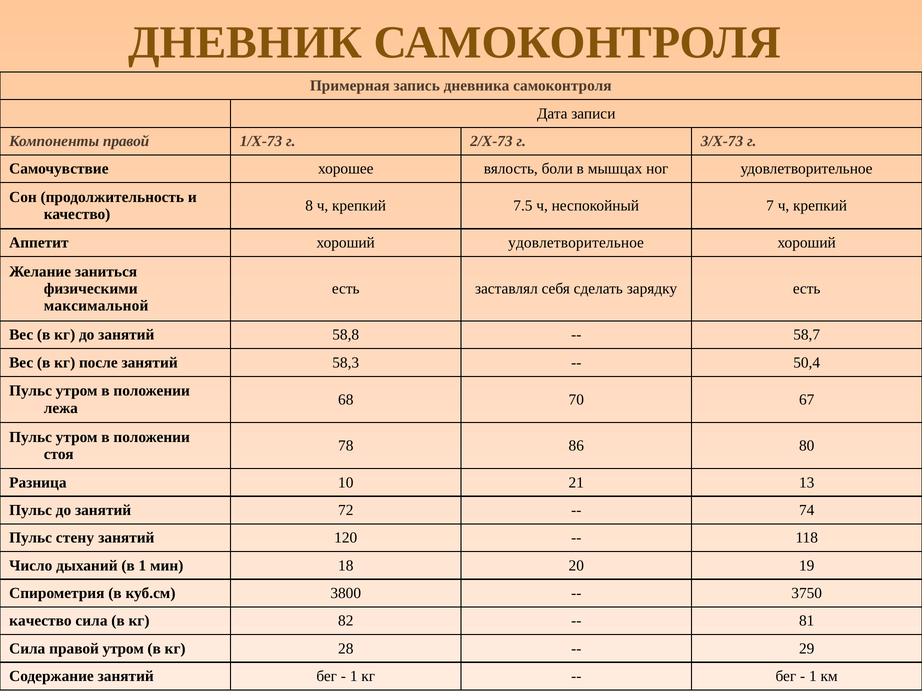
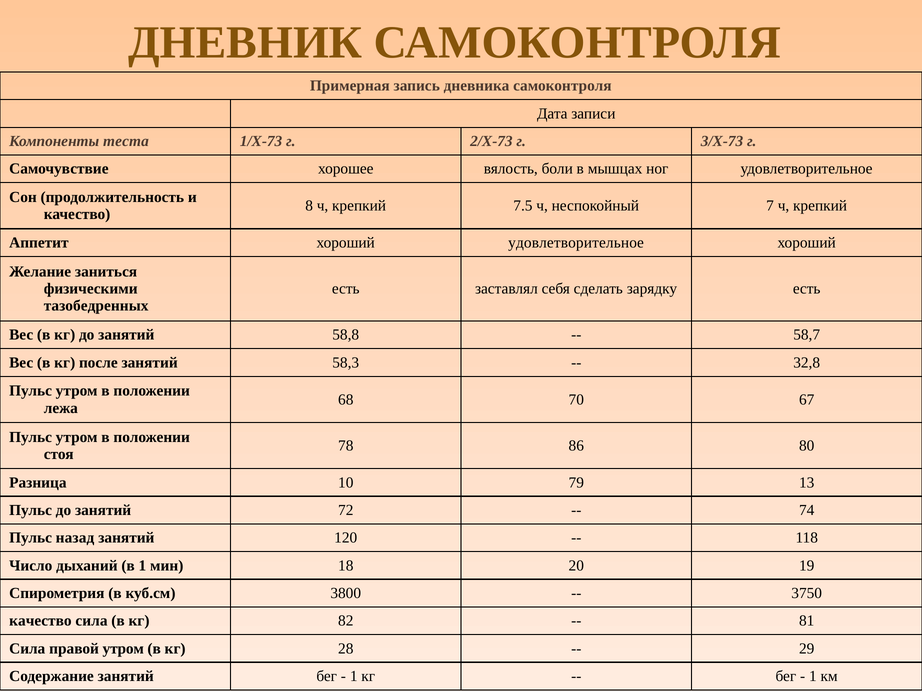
Компоненты правой: правой -> теста (126, 141)
максимальной: максимальной -> тазобедренных (96, 306)
50,4: 50,4 -> 32,8 (807, 363)
21: 21 -> 79 (576, 483)
стену: стену -> назад (75, 538)
